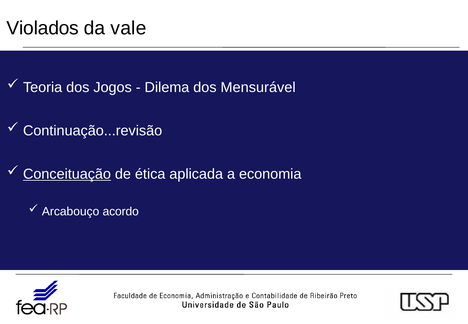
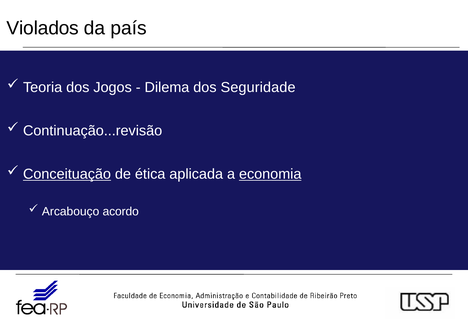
vale: vale -> país (129, 28)
Mensurável: Mensurável -> Seguridade (258, 87)
economia underline: none -> present (270, 174)
